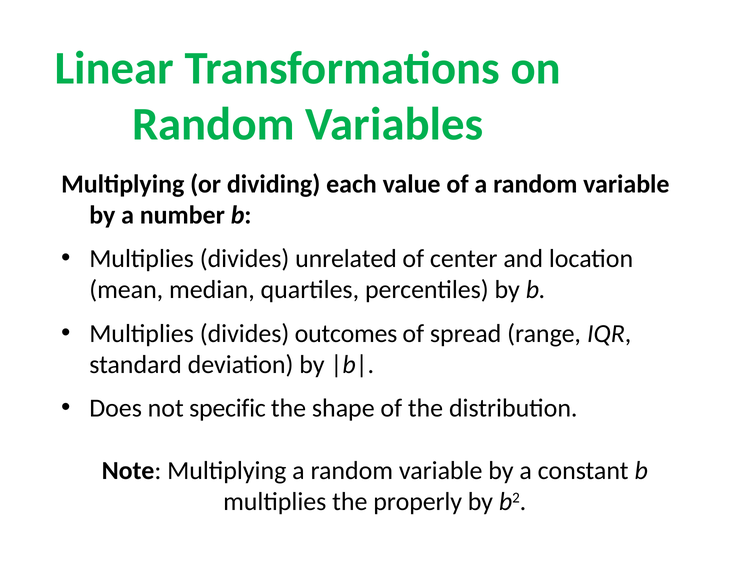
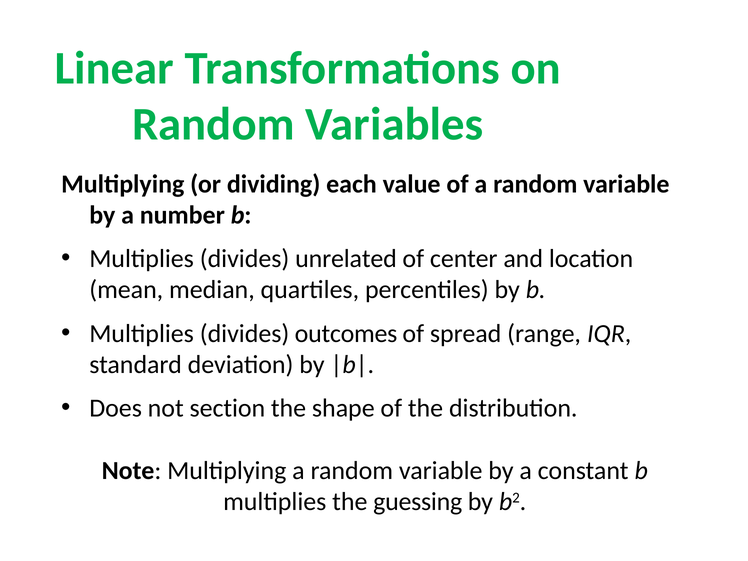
specific: specific -> section (227, 408)
properly: properly -> guessing (418, 502)
